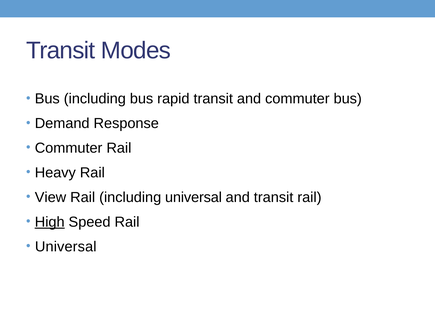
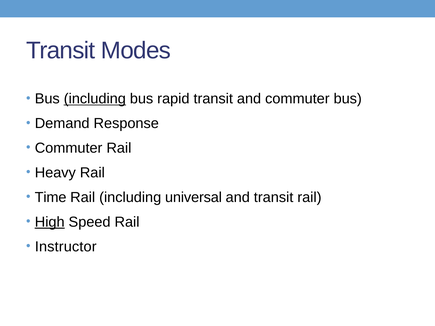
including underline: none -> present (95, 99)
View: View -> Time (51, 198)
Universal: Universal -> Instructor (66, 247)
